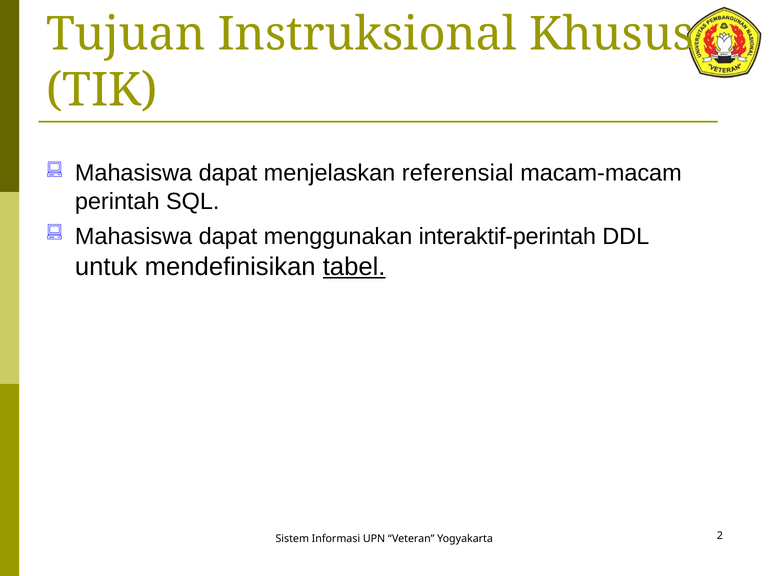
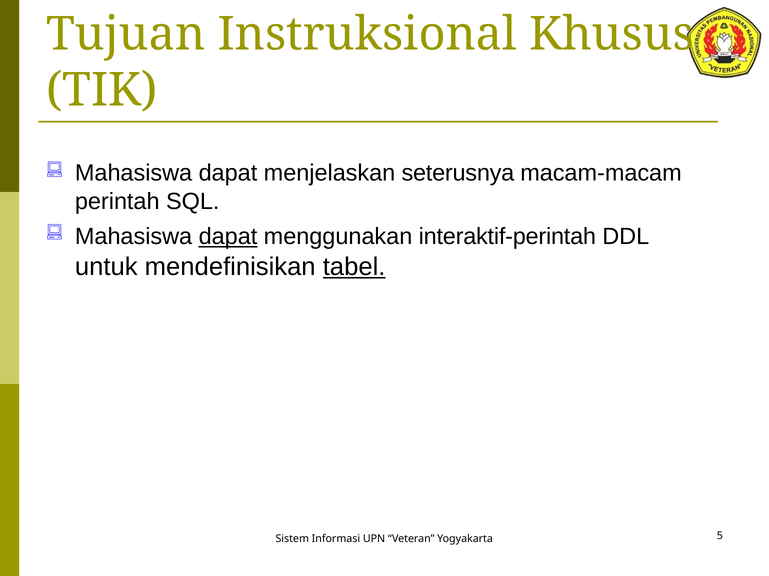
referensial: referensial -> seterusnya (458, 173)
dapat underline: none -> present (228, 237)
2: 2 -> 5 (720, 536)
